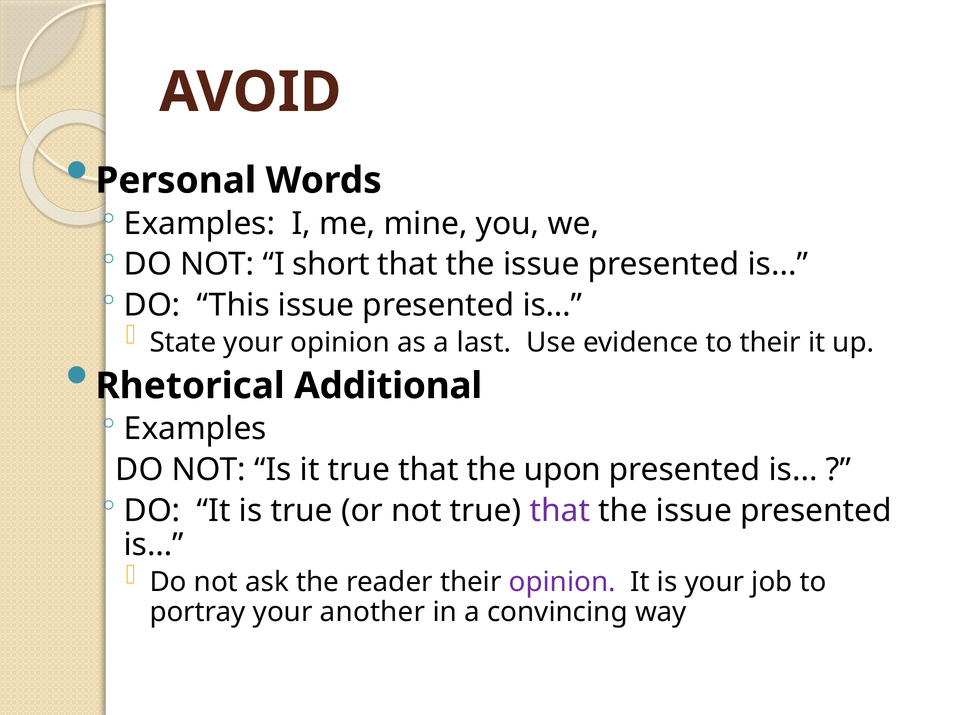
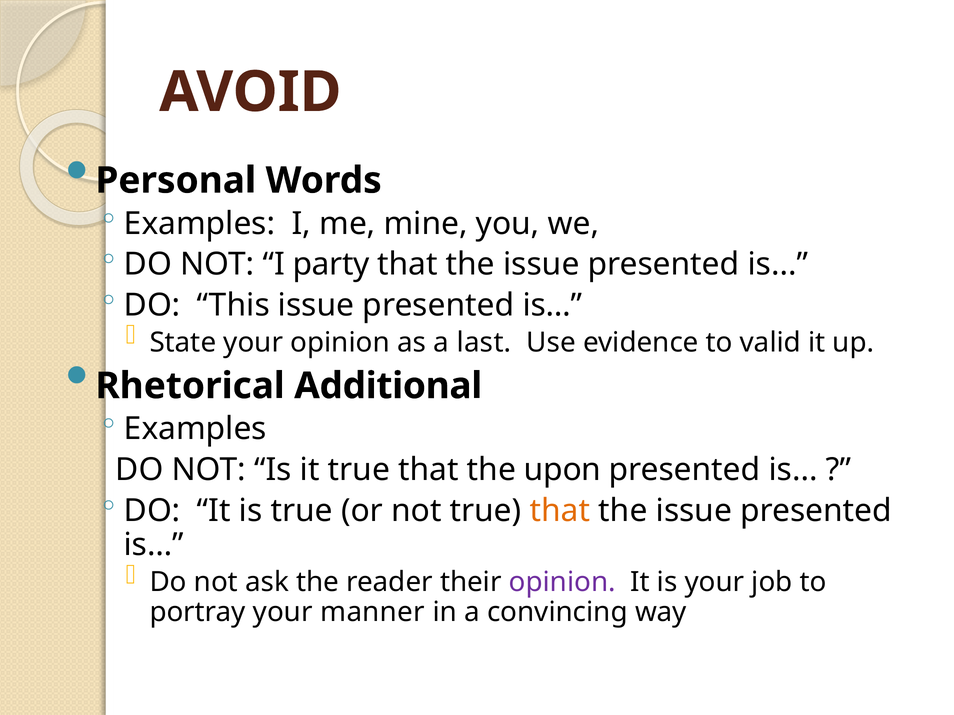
short: short -> party (331, 265)
to their: their -> valid (770, 343)
that colour: purple -> orange (560, 511)
another: another -> manner (373, 613)
